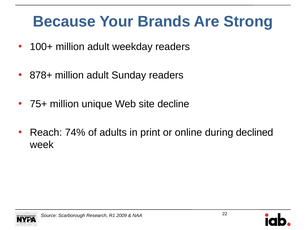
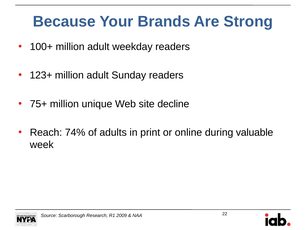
878+: 878+ -> 123+ (41, 75)
declined: declined -> valuable (255, 132)
